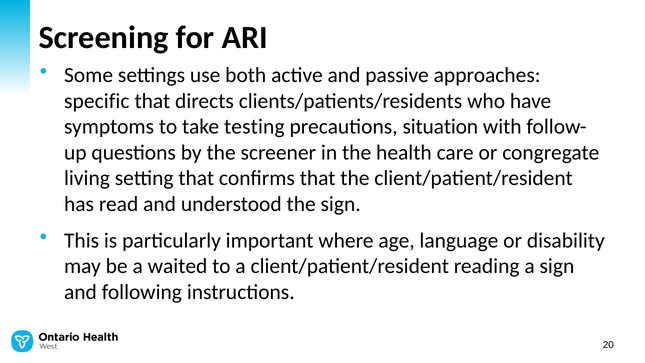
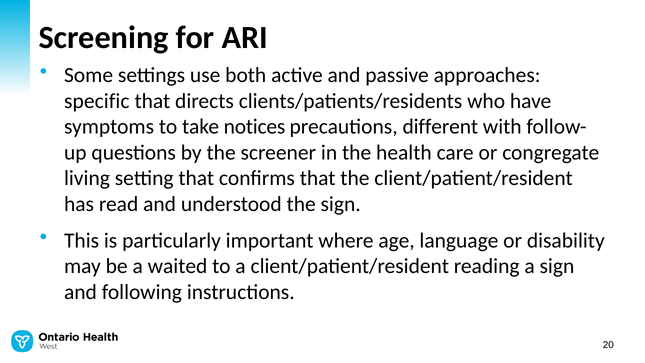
testing: testing -> notices (254, 127)
situation: situation -> different (440, 127)
